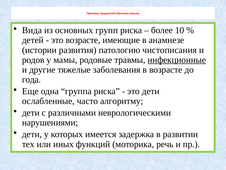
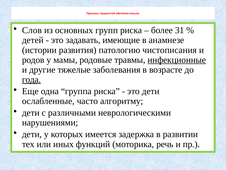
Вида: Вида -> Слов (32, 30)
10: 10 -> 31 (180, 30)
это возрасте: возрасте -> задавать (83, 40)
года underline: none -> present (31, 79)
